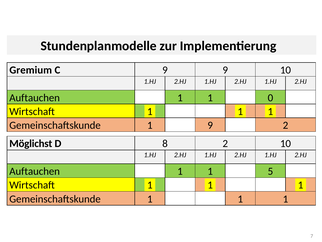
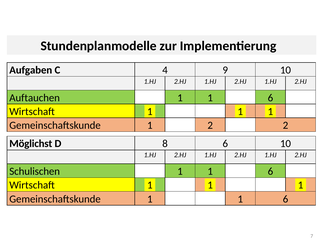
Gremium: Gremium -> Aufgaben (31, 70)
C 9: 9 -> 4 (165, 70)
0: 0 -> 6 (270, 98)
1 9: 9 -> 2 (210, 125)
8 2: 2 -> 6 (225, 143)
Auftauchen: Auftauchen -> Schulischen (35, 171)
5: 5 -> 6 (270, 171)
Gemeinschaftskunde 1 1 1: 1 -> 6 (285, 199)
